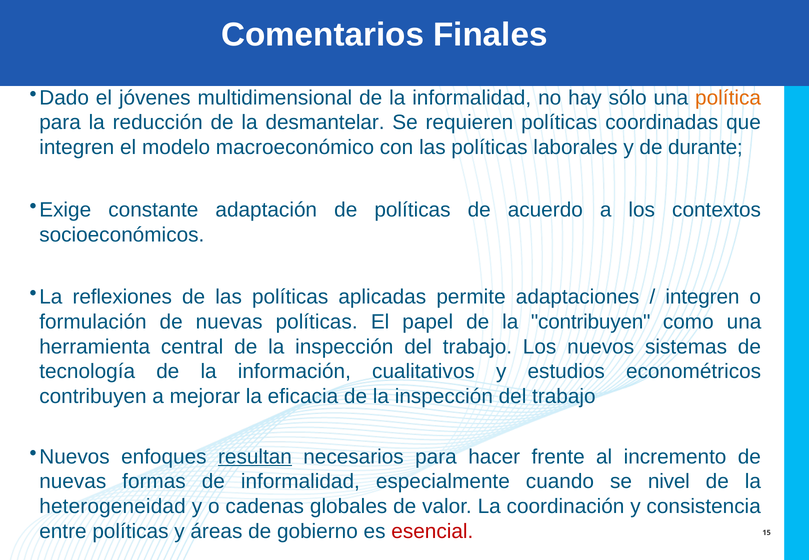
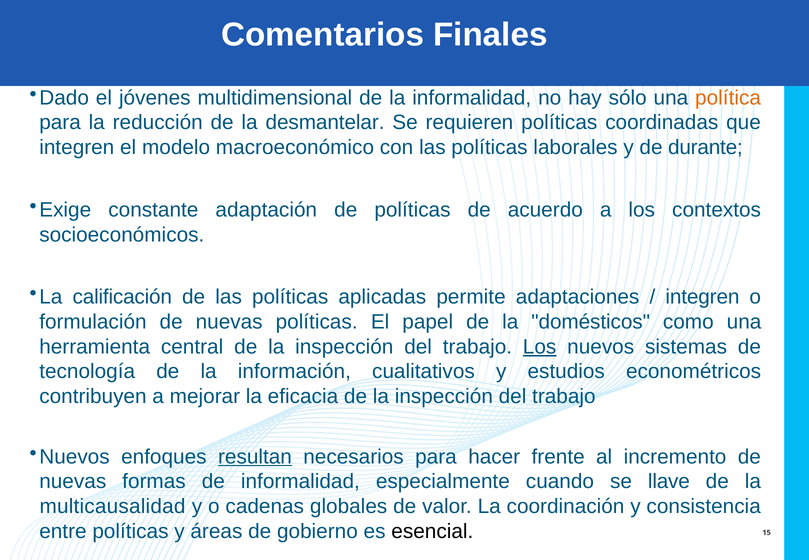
reflexiones: reflexiones -> calificación (122, 297)
la contribuyen: contribuyen -> domésticos (591, 322)
Los underline: none -> present (540, 347)
nivel: nivel -> llave (669, 482)
heterogeneidad: heterogeneidad -> multicausalidad (113, 507)
esencial colour: red -> black (432, 532)
